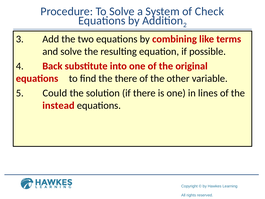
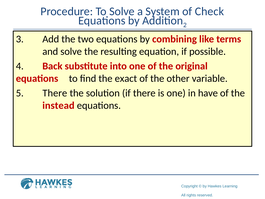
the there: there -> exact (126, 78)
5 Could: Could -> There (55, 93)
lines: lines -> have (208, 93)
